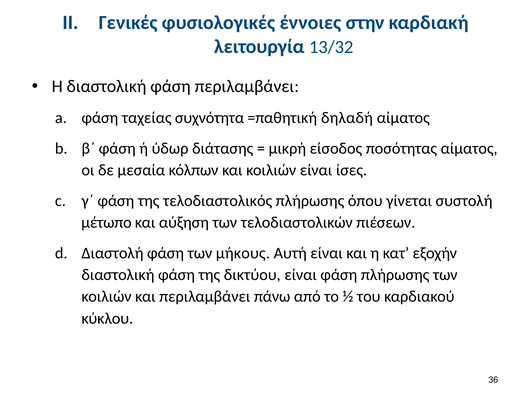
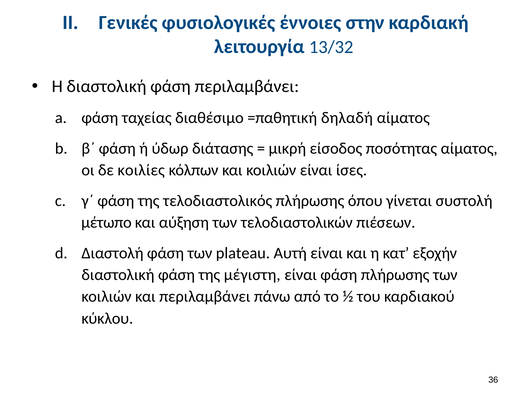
συχνότητα: συχνότητα -> διαθέσιμο (209, 118)
μεσαία: μεσαία -> κοιλίες (141, 170)
μήκους: μήκους -> plateau (243, 253)
δικτύου: δικτύου -> μέγιστη (252, 275)
